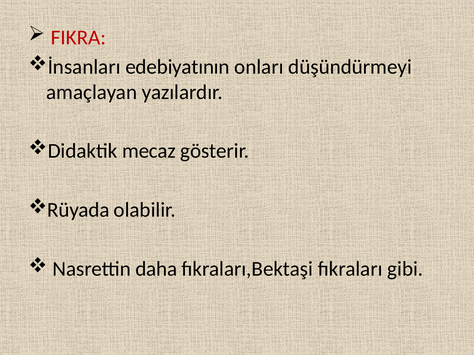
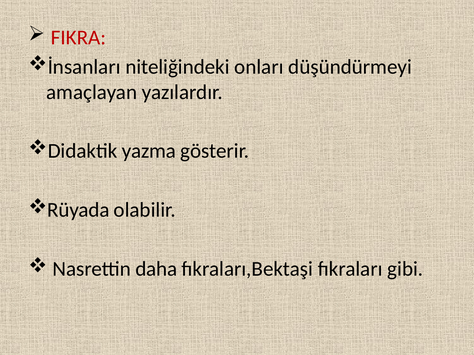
edebiyatının: edebiyatının -> niteliğindeki (177, 67)
mecaz: mecaz -> yazma (149, 151)
